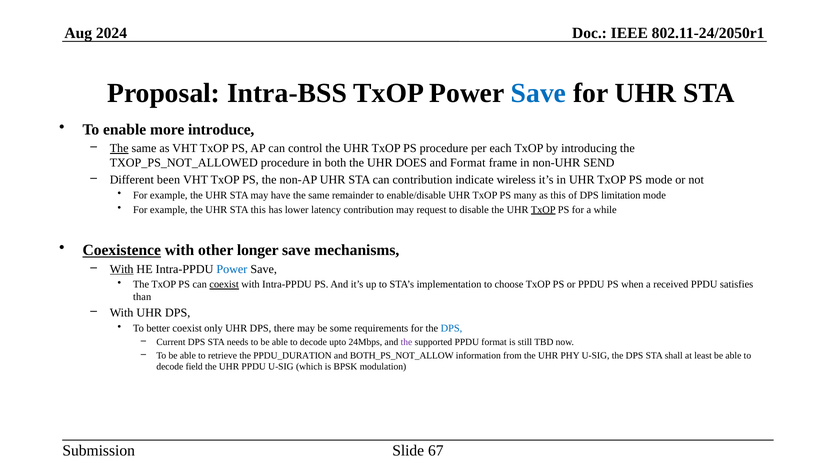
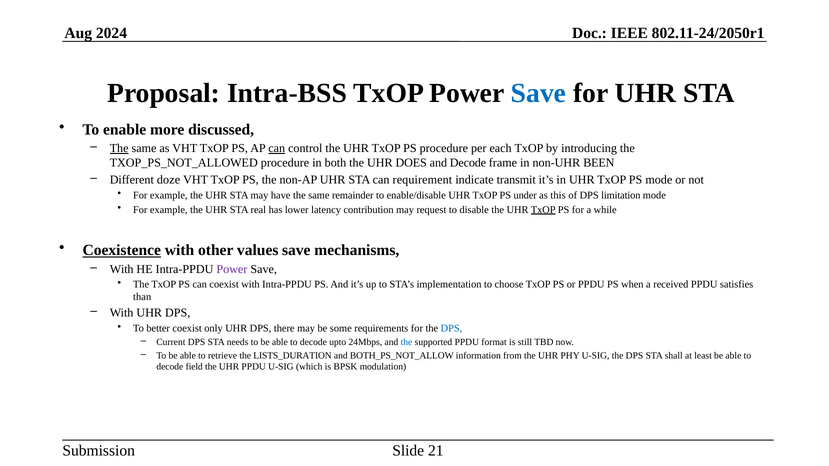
introduce: introduce -> discussed (221, 130)
can underline: none -> present (277, 148)
and Format: Format -> Decode (468, 163)
SEND: SEND -> BEEN (599, 163)
been: been -> doze (169, 180)
can contribution: contribution -> requirement (422, 180)
wireless: wireless -> transmit (516, 180)
many: many -> under (525, 195)
STA this: this -> real (258, 210)
longer: longer -> values (258, 251)
With underline: present -> none (122, 269)
Power colour: blue -> purple (232, 269)
coexist underline: present -> none (224, 285)
the colour: purple -> blue (407, 342)
PPDU_DURATION: PPDU_DURATION -> LISTS_DURATION (293, 356)
67: 67 -> 21 (436, 451)
